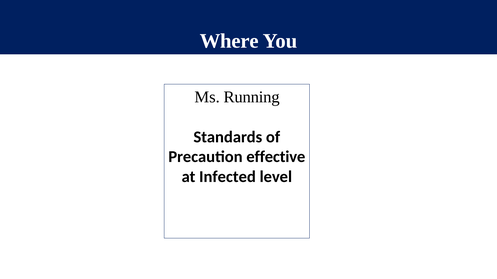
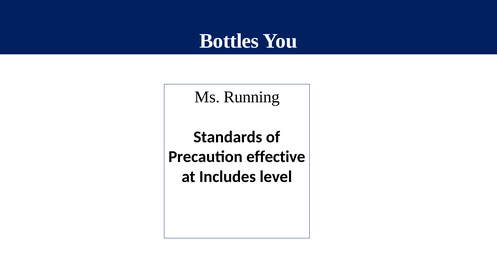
Where: Where -> Bottles (229, 41)
Infected: Infected -> Includes (227, 177)
